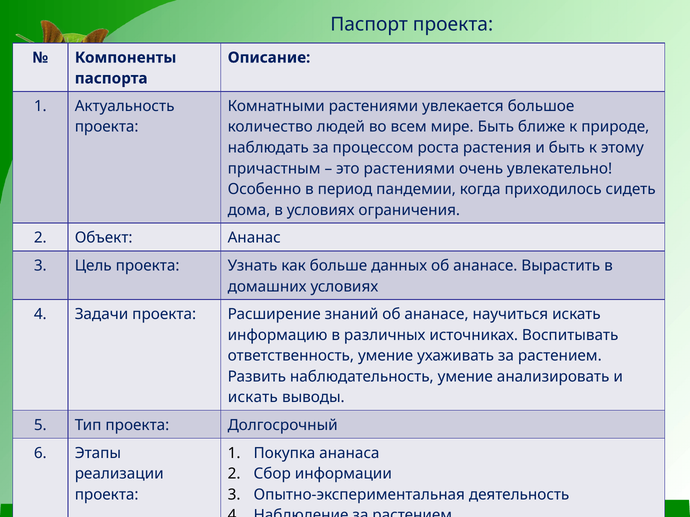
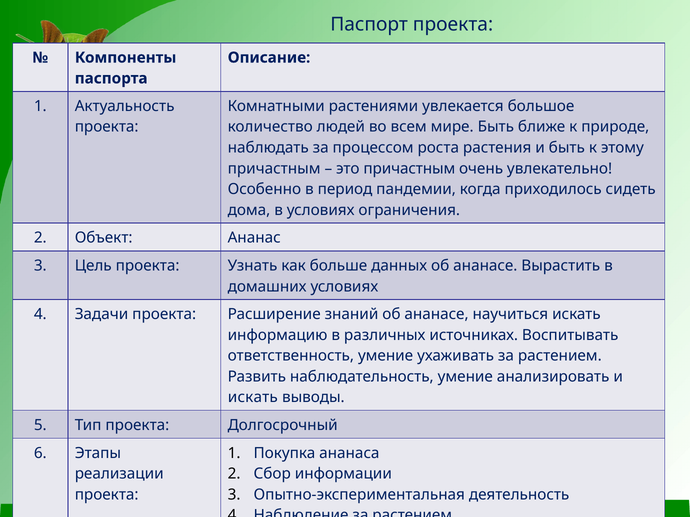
это растениями: растениями -> причастным (409, 169)
